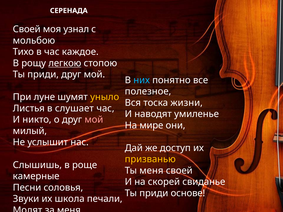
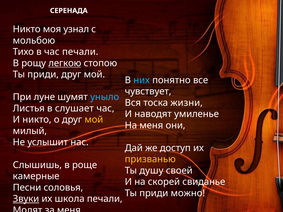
Своей: Своей -> Никто (27, 29)
час каждое: каждое -> печали (80, 52)
полезное: полезное -> чувствует (148, 92)
уныло colour: yellow -> light blue (105, 97)
мой colour: pink -> yellow (94, 120)
На мире: мире -> меня (151, 125)
Ты меня: меня -> душу (151, 171)
основе: основе -> можно (188, 193)
Звуки underline: none -> present (26, 199)
